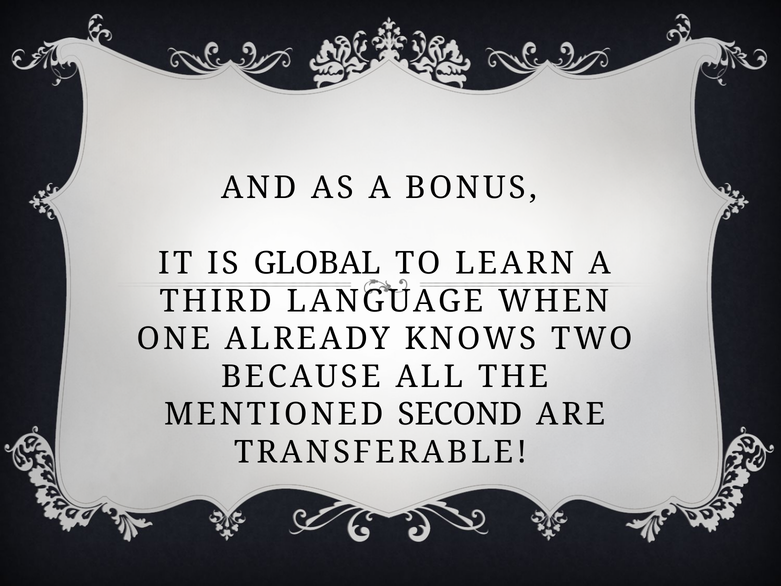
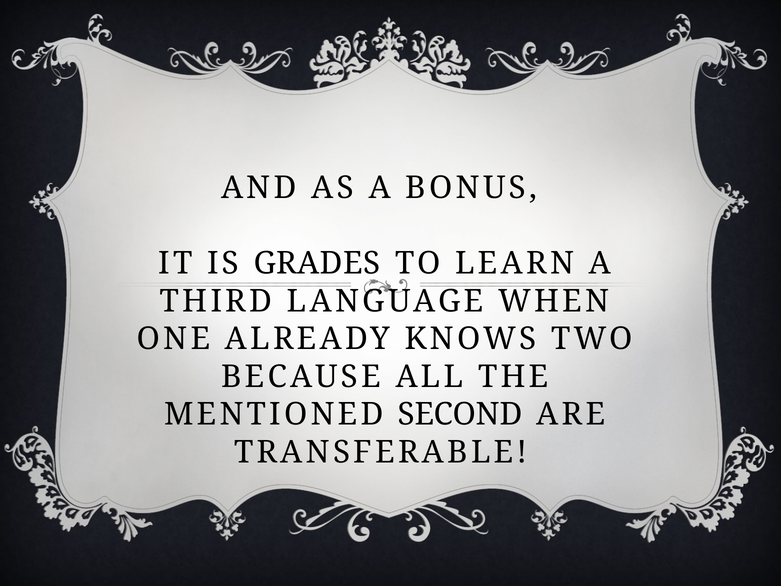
GLOBAL: GLOBAL -> GRADES (317, 263)
